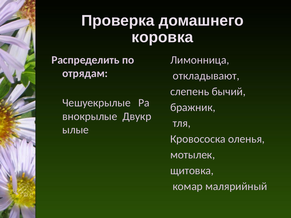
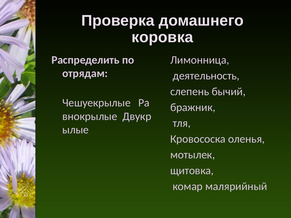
откладывают: откладывают -> деятельность (206, 76)
